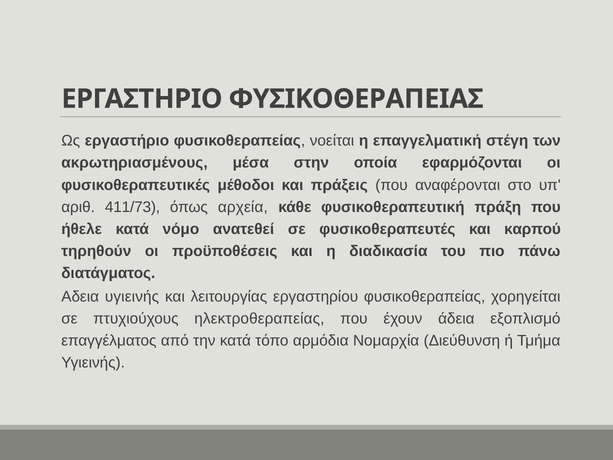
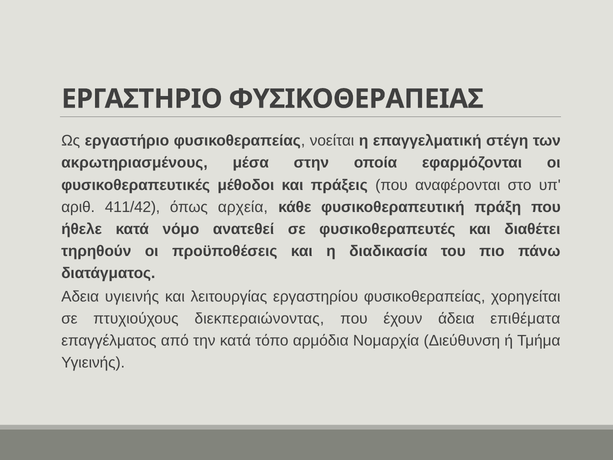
411/73: 411/73 -> 411/42 (133, 207)
καρπού: καρπού -> διαθέτει (532, 229)
ηλεκτροθεραπείας: ηλεκτροθεραπείας -> διεκπεραιώνοντας (259, 319)
εξοπλισμό: εξοπλισμό -> επιθέματα (525, 319)
